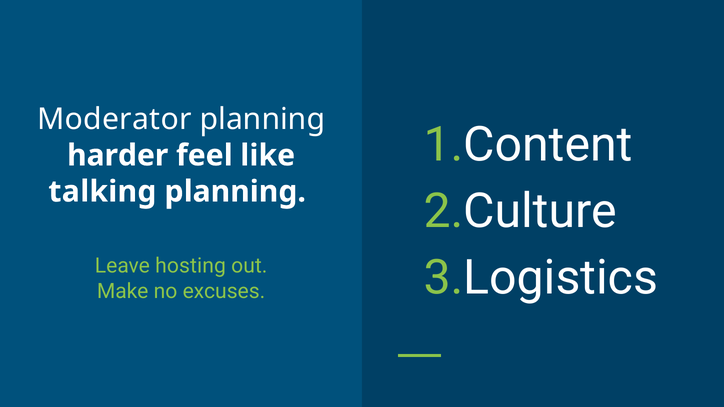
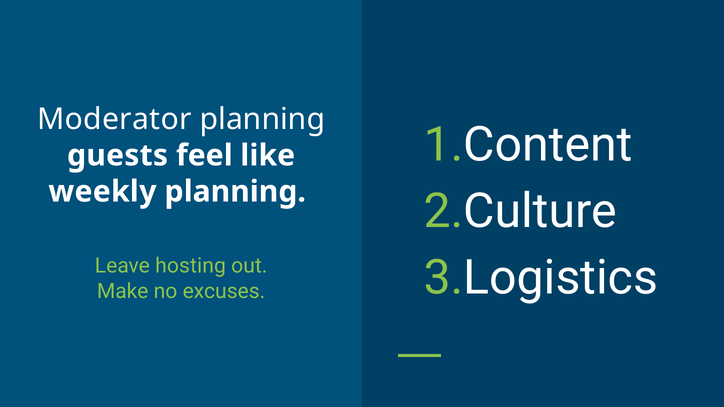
harder: harder -> guests (118, 156)
talking: talking -> weekly (102, 192)
